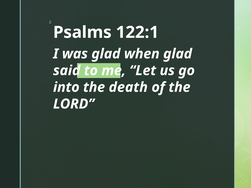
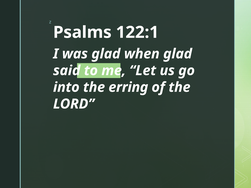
death: death -> erring (128, 87)
